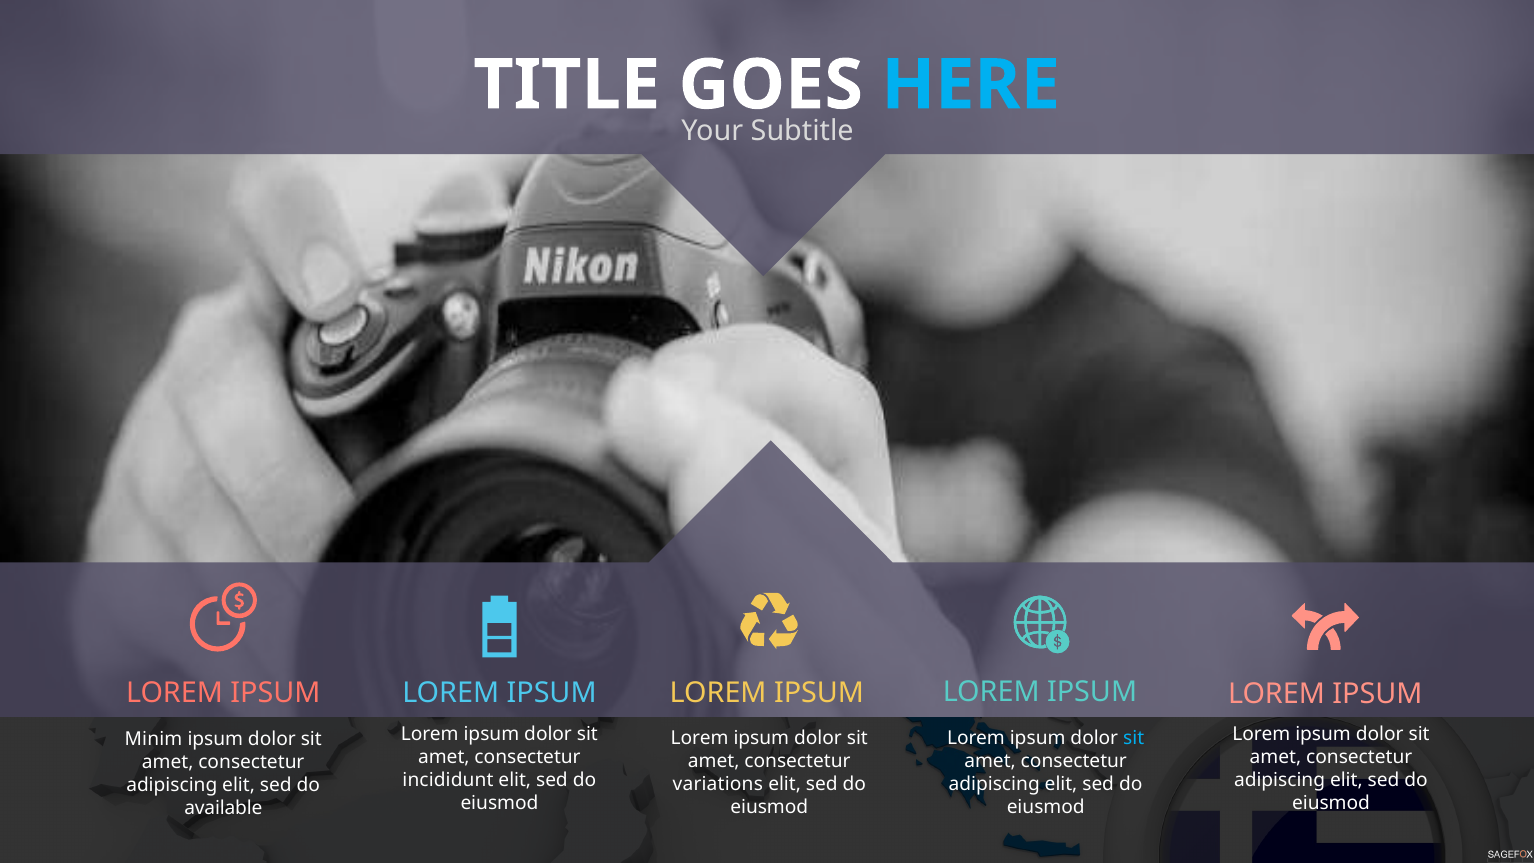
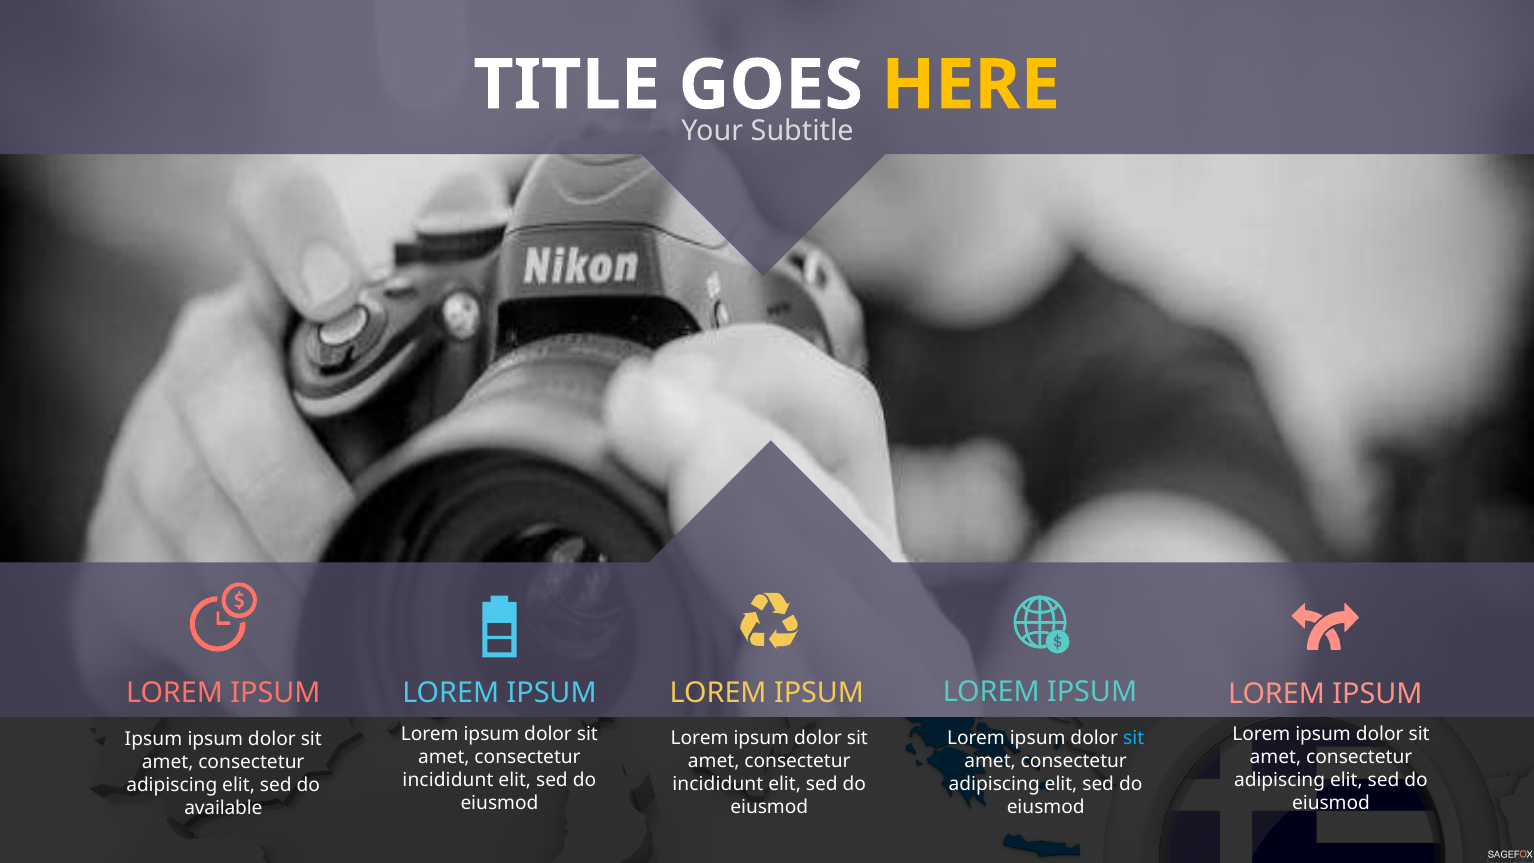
HERE colour: light blue -> yellow (971, 85)
Minim: Minim -> Ipsum (154, 739)
variations: variations -> incididunt (718, 784)
